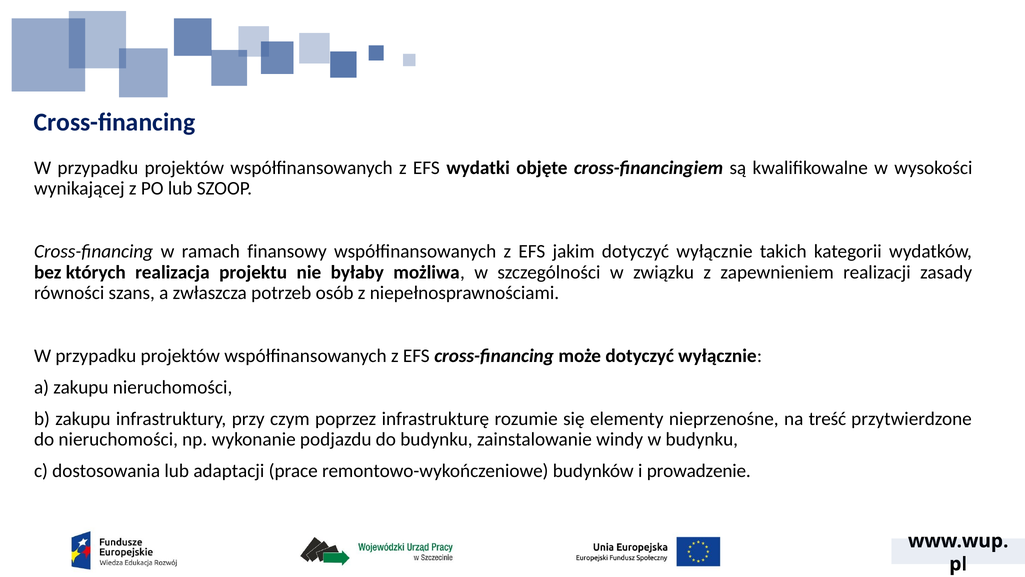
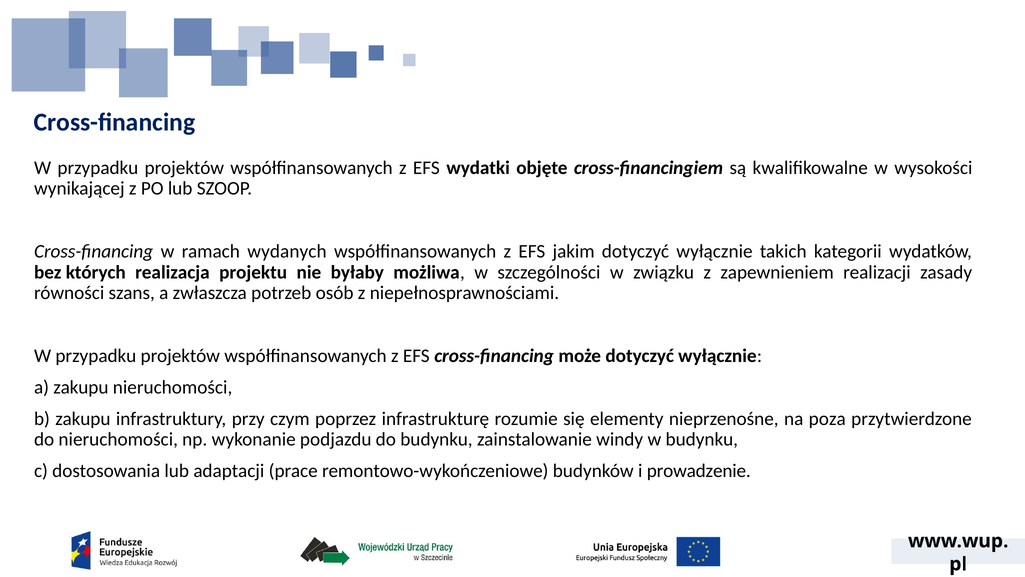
finansowy: finansowy -> wydanych (287, 251)
treść: treść -> poza (827, 418)
